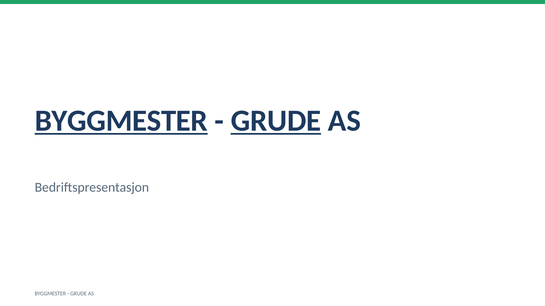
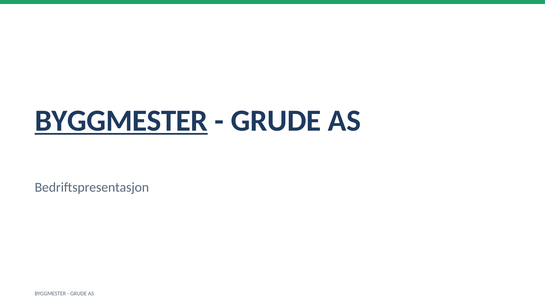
GRUDE underline: present -> none (276, 121)
